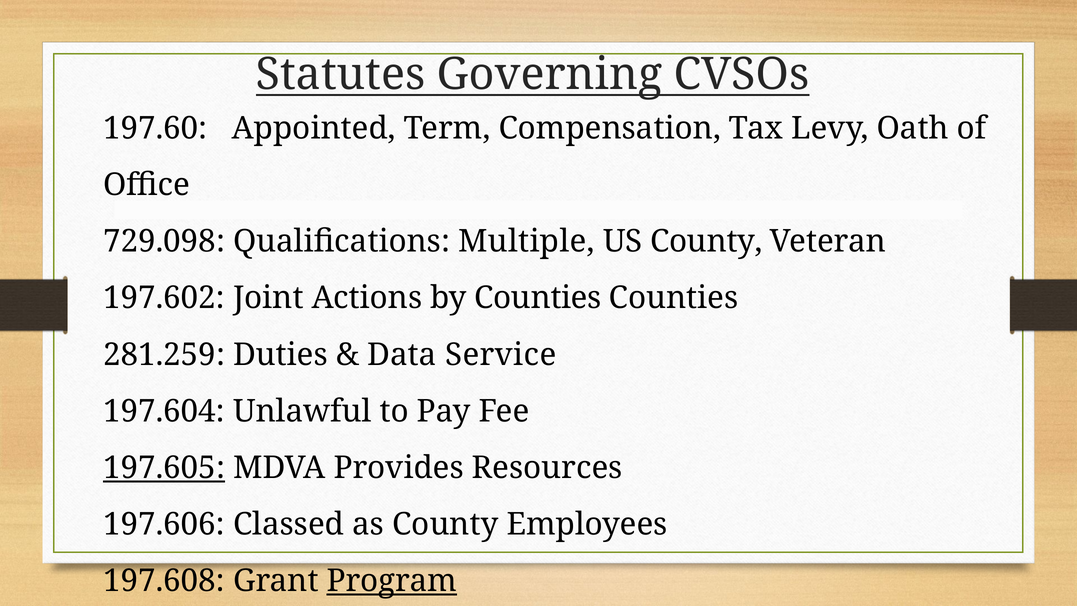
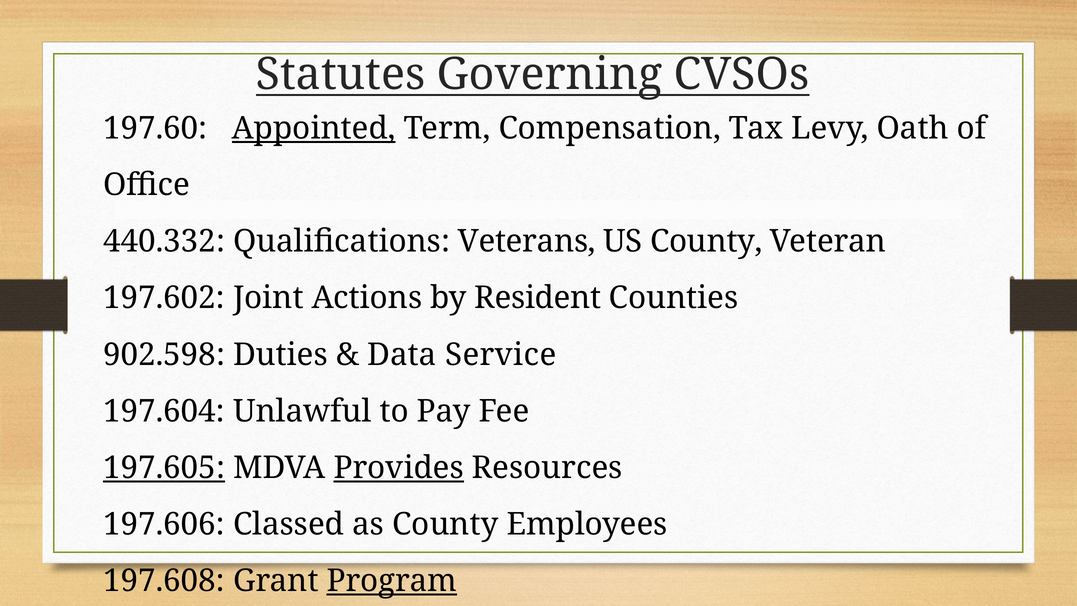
Appointed underline: none -> present (314, 128)
729.098: 729.098 -> 440.332 (164, 241)
Multiple: Multiple -> Veterans (527, 241)
by Counties: Counties -> Resident (538, 298)
281.259: 281.259 -> 902.598 (164, 355)
Provides underline: none -> present (399, 468)
